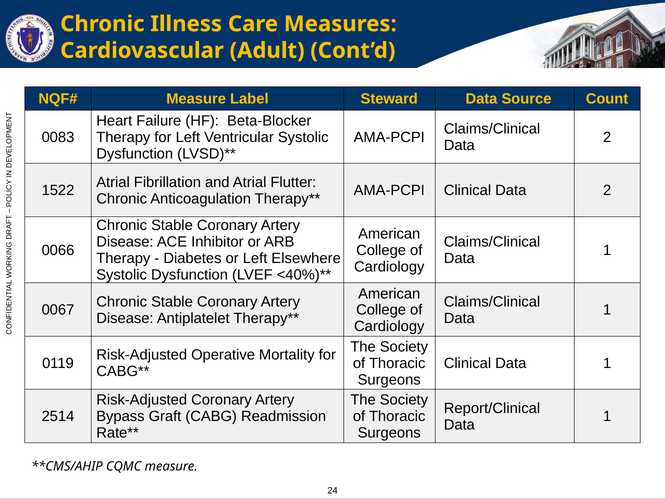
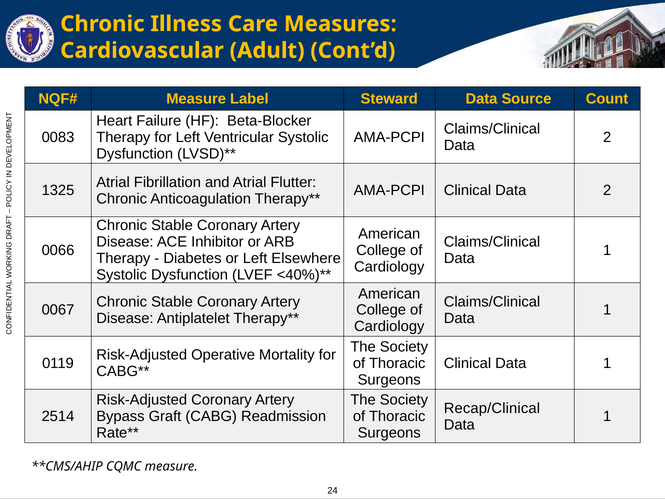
1522: 1522 -> 1325 (58, 190)
Report/Clinical: Report/Clinical -> Recap/Clinical (492, 408)
